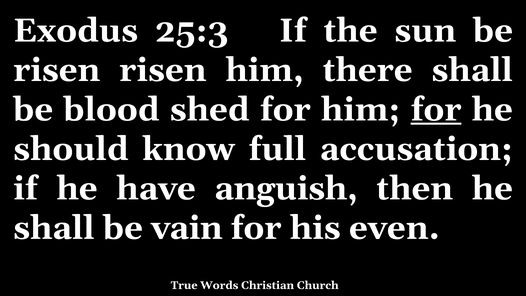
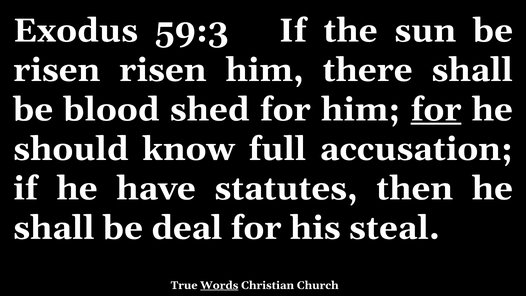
25:3: 25:3 -> 59:3 (192, 31)
anguish: anguish -> statutes (286, 188)
vain: vain -> deal (187, 228)
even: even -> steal (394, 228)
Words underline: none -> present (219, 285)
